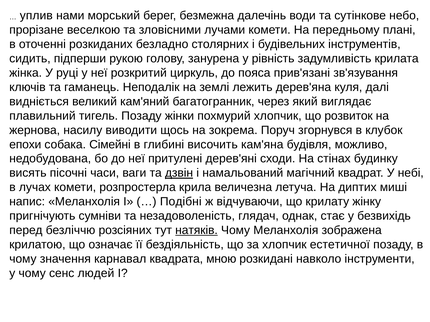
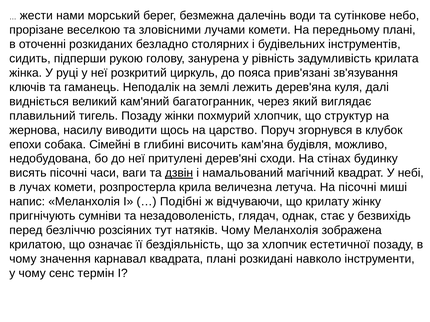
уплив: уплив -> жести (36, 16)
розвиток: розвиток -> структур (348, 116)
зокрема: зокрема -> царство (233, 130)
На диптих: диптих -> пісочні (357, 188)
натяків underline: present -> none (197, 231)
квадрата мною: мною -> плані (221, 259)
людей: людей -> термін (96, 274)
